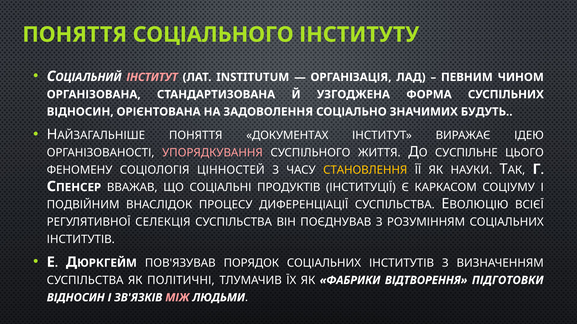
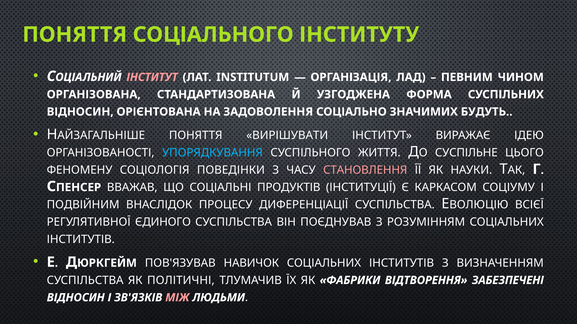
ДОКУМЕНТАХ: ДОКУМЕНТАХ -> ВИРІШУВАТИ (287, 136)
УПОРЯДКУВАННЯ colour: pink -> light blue (212, 153)
ЦІННОСТЕЙ: ЦІННОСТЕЙ -> ПОВЕДІНКИ (231, 170)
СТАНОВЛЕННЯ colour: yellow -> pink (365, 170)
СЕЛЕКЦІЯ: СЕЛЕКЦІЯ -> ЄДИНОГО (163, 222)
ПОРЯДОК: ПОРЯДОК -> НАВИЧОК (251, 263)
ПІДГОТОВКИ: ПІДГОТОВКИ -> ЗАБЕЗПЕЧЕНІ (508, 281)
